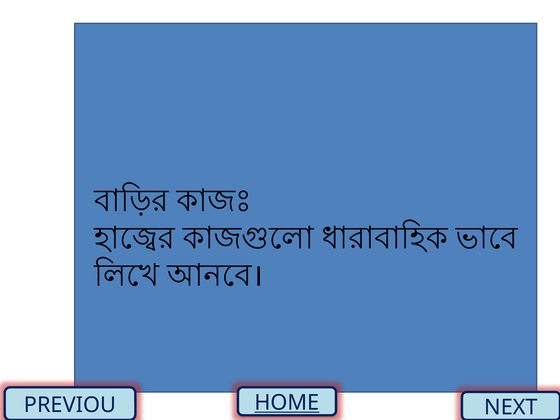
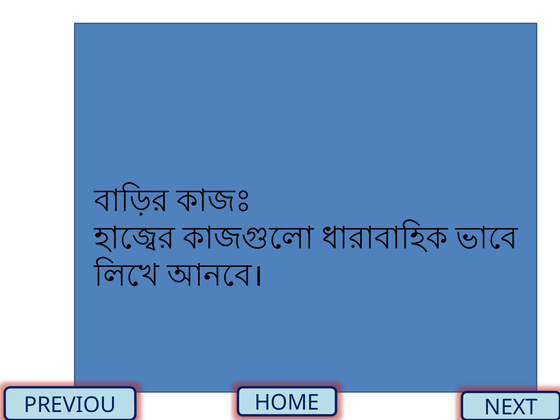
HOME underline: present -> none (287, 403)
